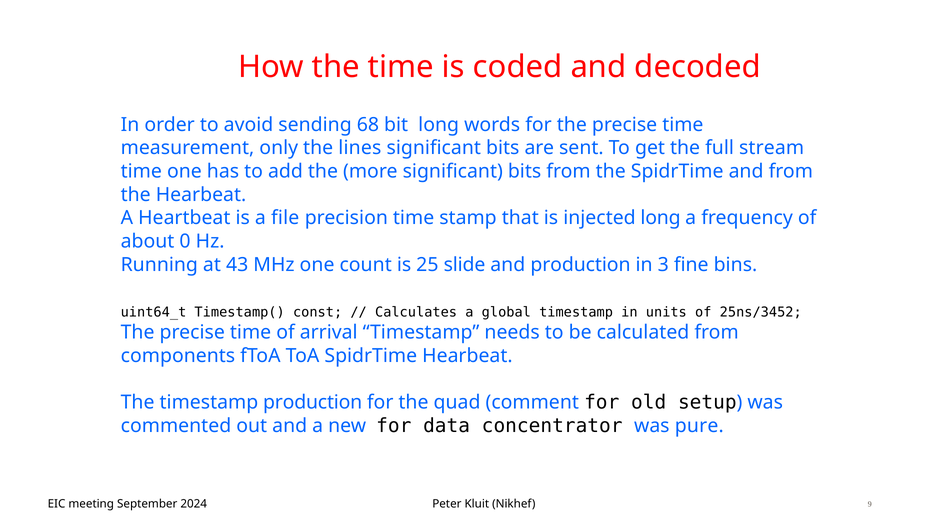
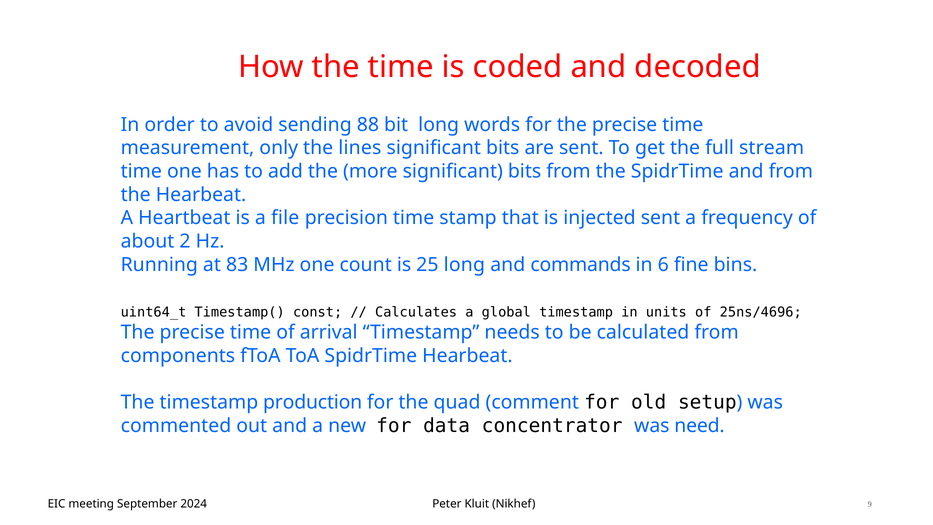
68: 68 -> 88 (368, 125)
injected long: long -> sent (660, 218)
0: 0 -> 2 (185, 241)
43: 43 -> 83 (237, 265)
25 slide: slide -> long (464, 265)
and production: production -> commands (581, 265)
3: 3 -> 6 (663, 265)
25ns/3452: 25ns/3452 -> 25ns/4696 (761, 312)
pure: pure -> need (700, 426)
